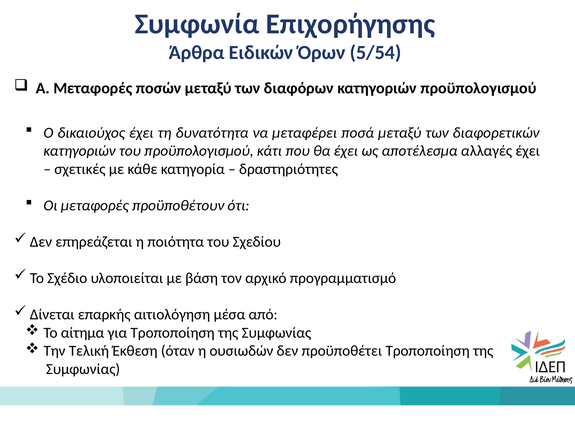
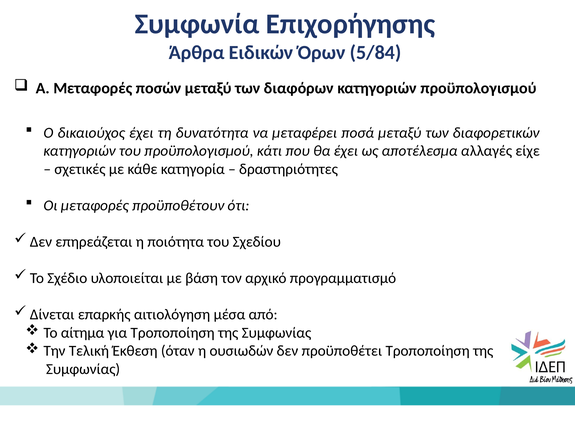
5/54: 5/54 -> 5/84 (376, 53)
αλλαγές έχει: έχει -> είχε (528, 151)
